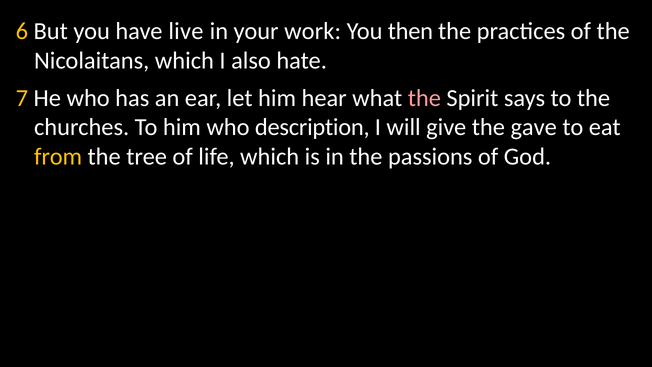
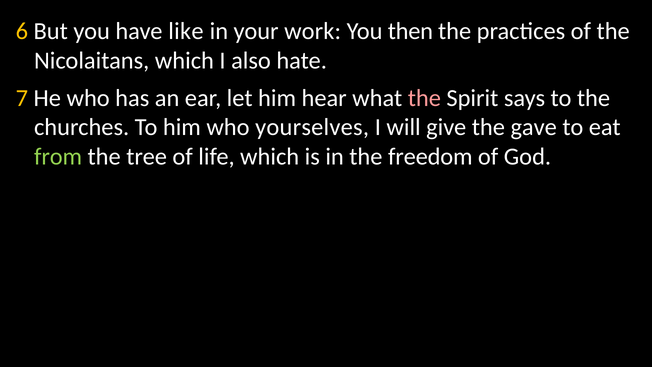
live: live -> like (186, 31)
description: description -> yourselves (312, 127)
from colour: yellow -> light green (58, 157)
passions: passions -> freedom (430, 157)
